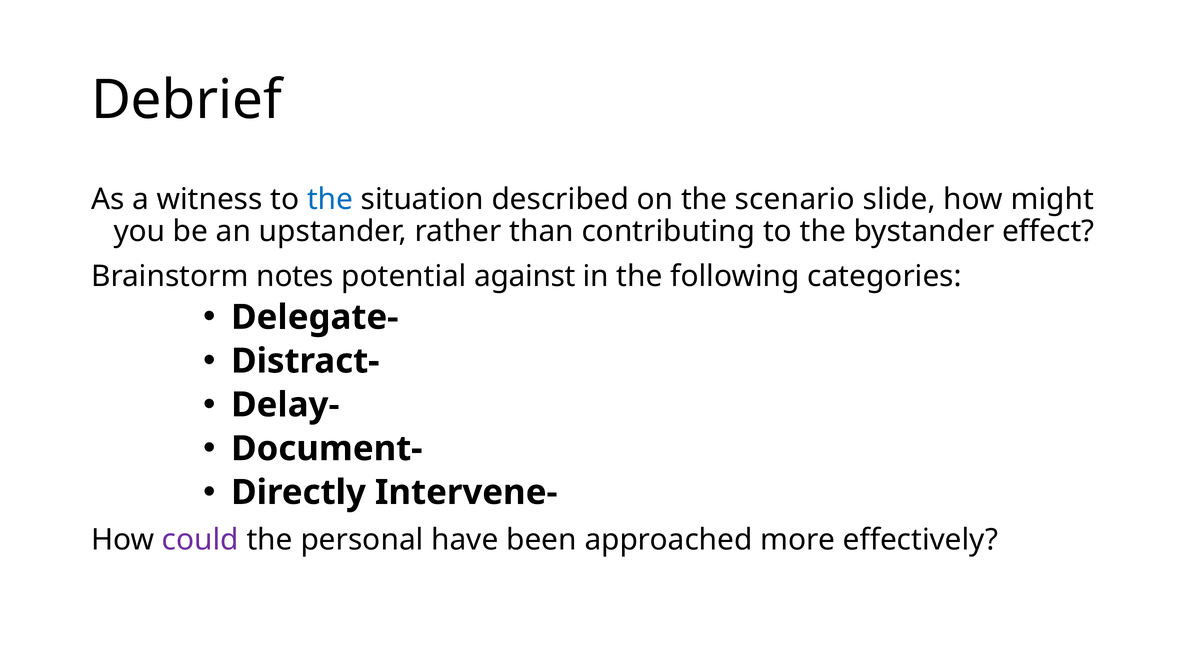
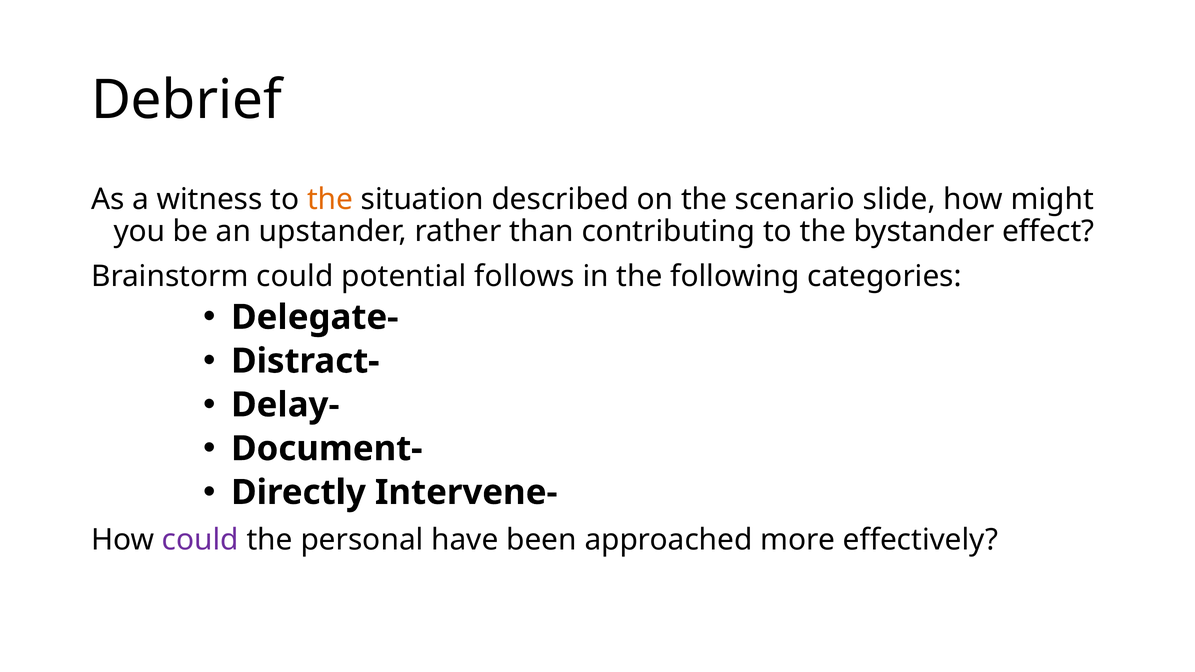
the colour: blue -> orange (330, 199)
Brainstorm notes: notes -> could (295, 276)
against: against -> follows (525, 276)
